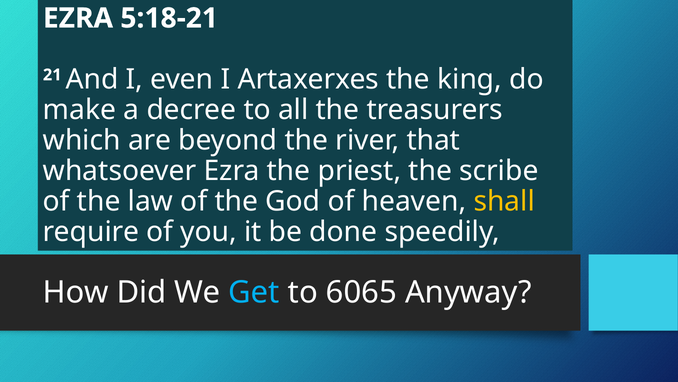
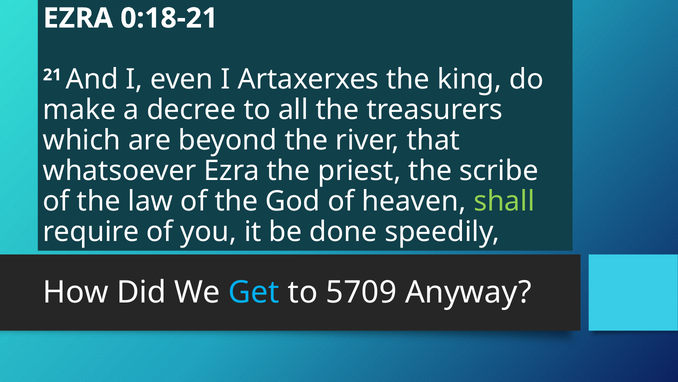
5:18-21: 5:18-21 -> 0:18-21 (169, 18)
shall colour: yellow -> light green (504, 201)
6065: 6065 -> 5709 (361, 292)
